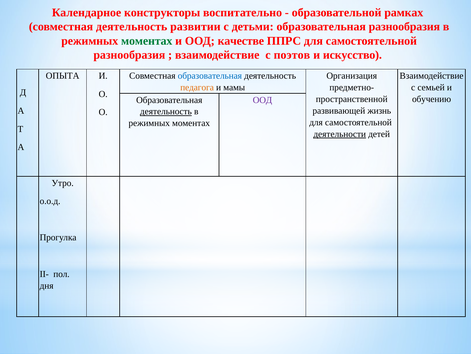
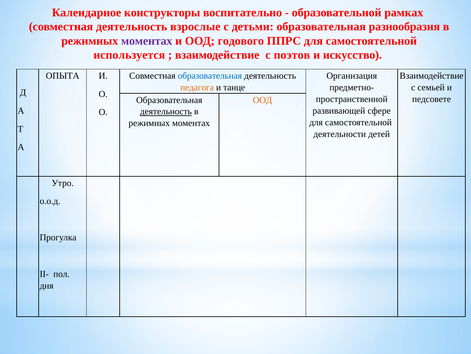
развитии: развитии -> взрослые (195, 27)
моментах colour: green -> purple (147, 41)
качестве: качестве -> годового (241, 41)
разнообразия: разнообразия -> используется (129, 55)
мамы: мамы -> танце (234, 87)
обучению: обучению -> педсовете (432, 99)
ООД colour: purple -> orange (262, 100)
жизнь: жизнь -> сфере (379, 111)
деятельности underline: present -> none (340, 134)
